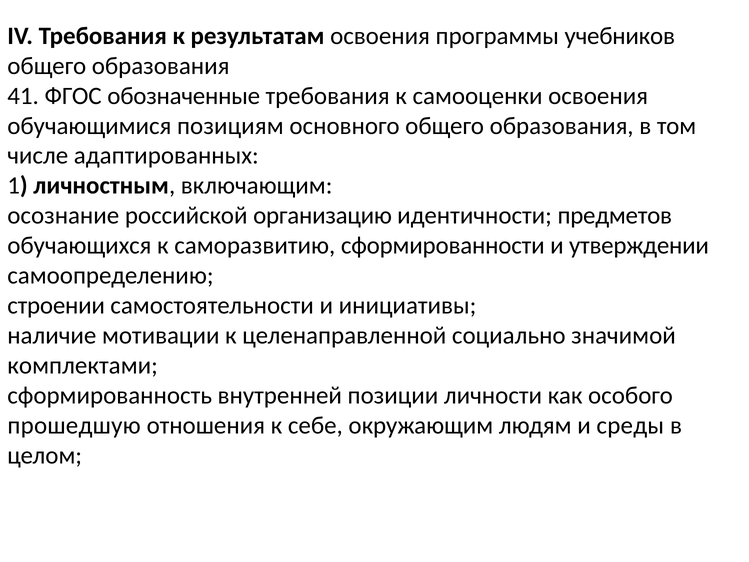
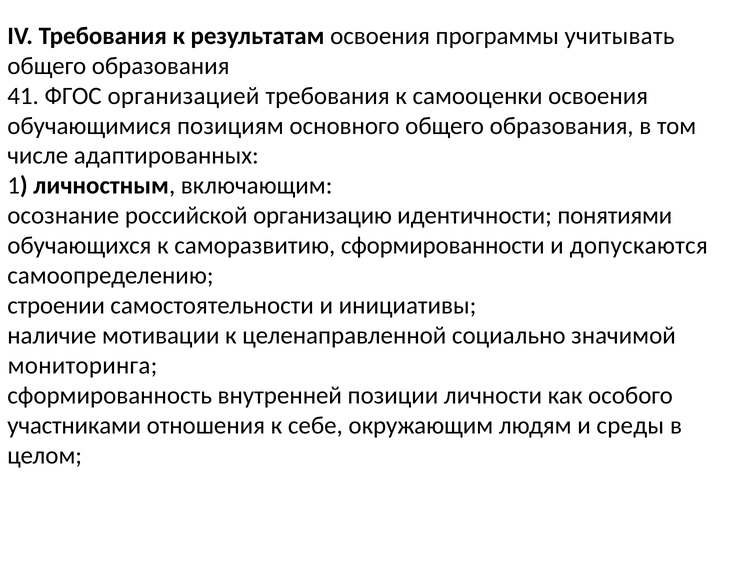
учебников: учебников -> учитывать (620, 36)
обозначенные: обозначенные -> организацией (183, 96)
предметов: предметов -> понятиями (615, 216)
утверждении: утверждении -> допускаются (639, 246)
комплектами: комплектами -> мониторинга (83, 365)
прошедшую: прошедшую -> участниками (74, 425)
